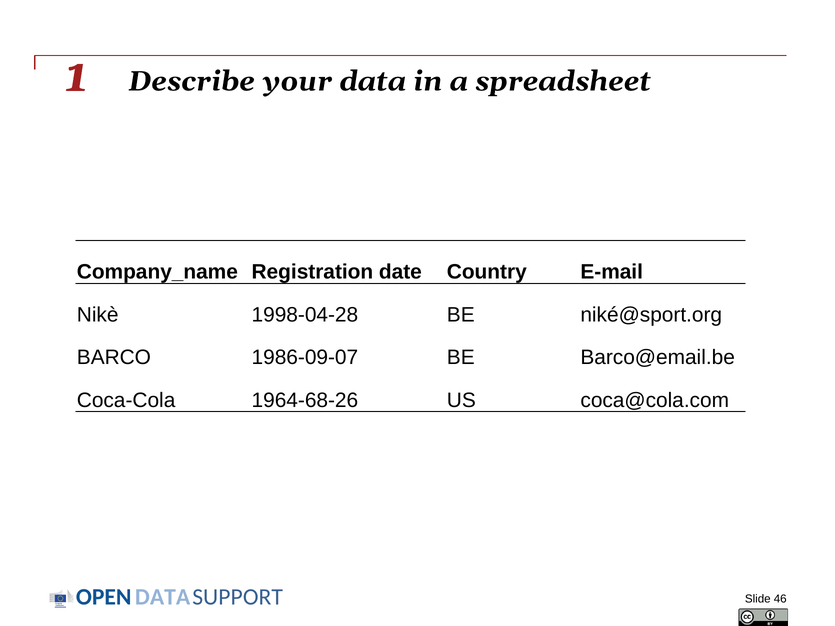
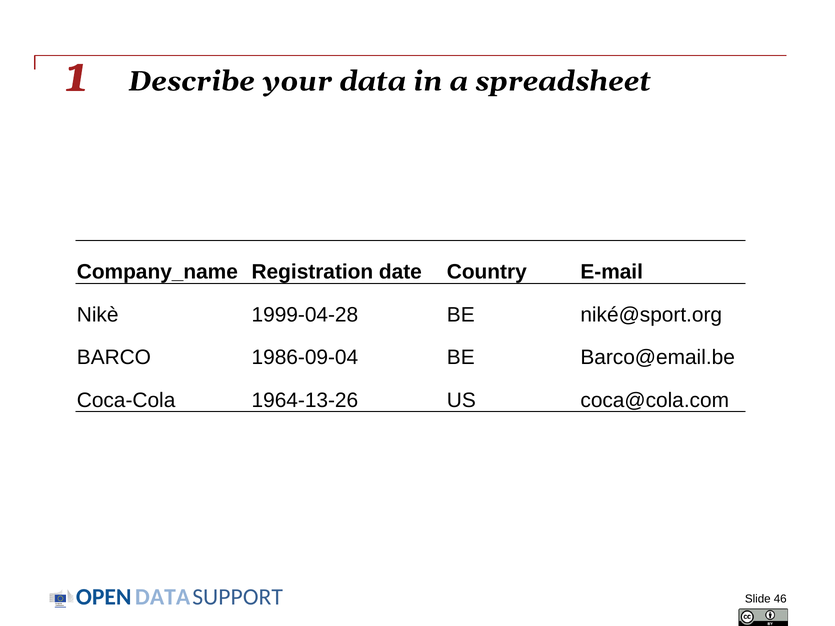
1998-04-28: 1998-04-28 -> 1999-04-28 (305, 315)
1986-09-07: 1986-09-07 -> 1986-09-04 (305, 358)
1964-68-26: 1964-68-26 -> 1964-13-26 (305, 400)
